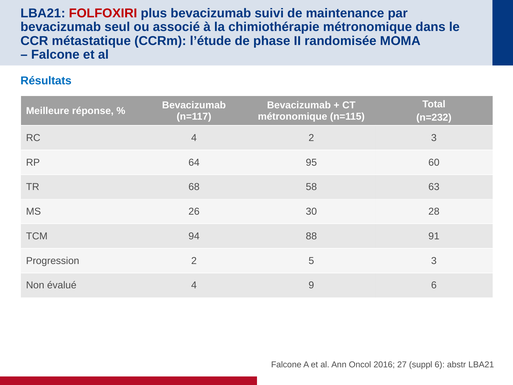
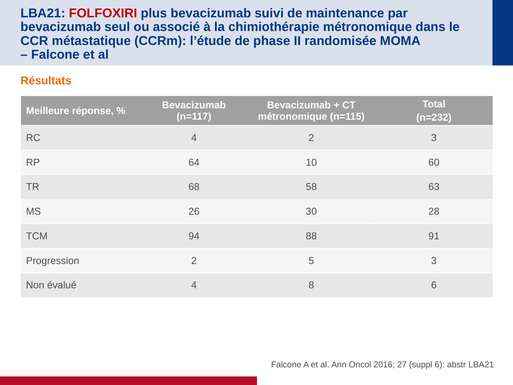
Résultats colour: blue -> orange (46, 81)
95: 95 -> 10 (311, 162)
9: 9 -> 8 (311, 285)
